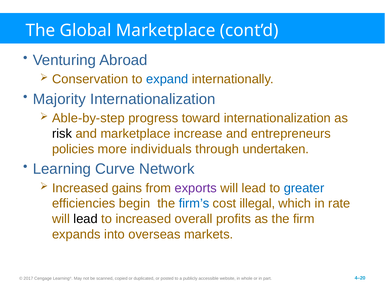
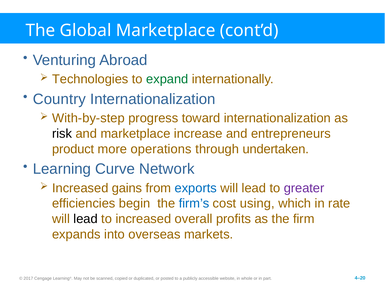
Conservation: Conservation -> Technologies (90, 79)
expand colour: blue -> green (167, 79)
Majority: Majority -> Country (59, 99)
Able-by-step: Able-by-step -> With-by-step (88, 118)
policies: policies -> product (73, 149)
individuals: individuals -> operations (161, 149)
exports colour: purple -> blue (196, 188)
greater colour: blue -> purple (304, 188)
illegal: illegal -> using (257, 203)
